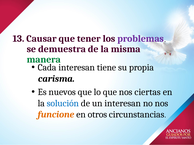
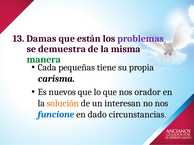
Causar: Causar -> Damas (41, 39)
tener: tener -> están (89, 39)
Cada interesan: interesan -> pequeñas (77, 68)
ciertas: ciertas -> orador (148, 92)
solución colour: blue -> orange (63, 104)
funcione colour: orange -> blue (56, 115)
otros: otros -> dado (97, 115)
